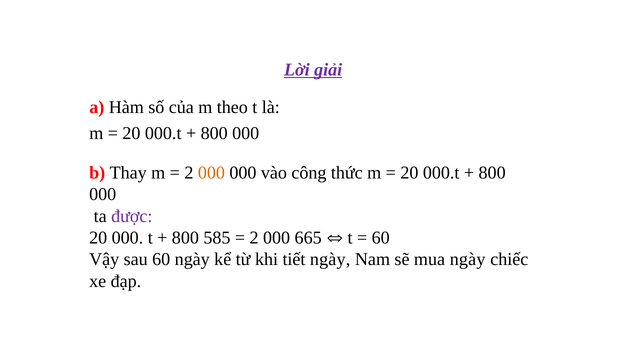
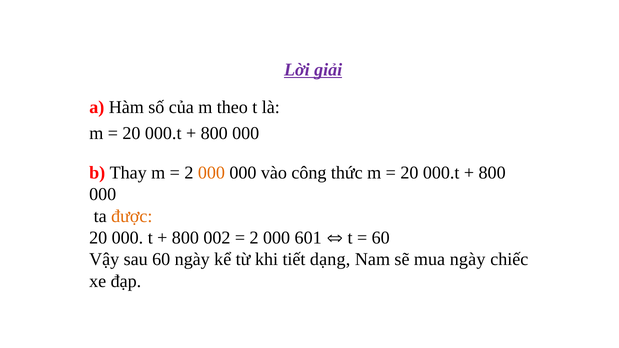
được colour: purple -> orange (132, 216)
585: 585 -> 002 (217, 238)
665: 665 -> 601 (308, 238)
tiết ngày: ngày -> dạng (330, 260)
